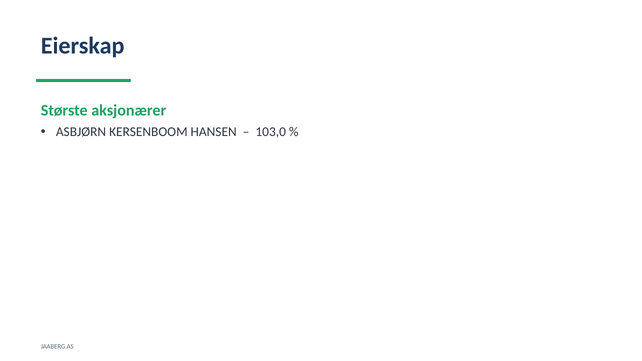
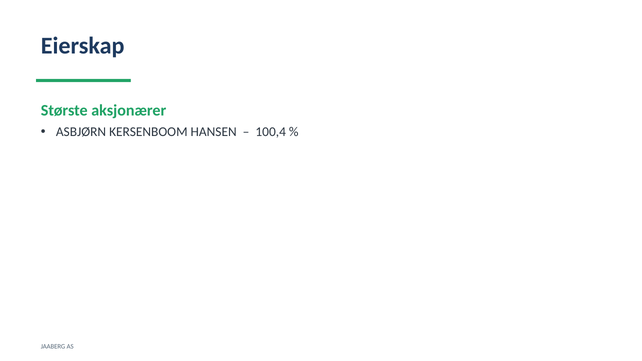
103,0: 103,0 -> 100,4 (271, 132)
